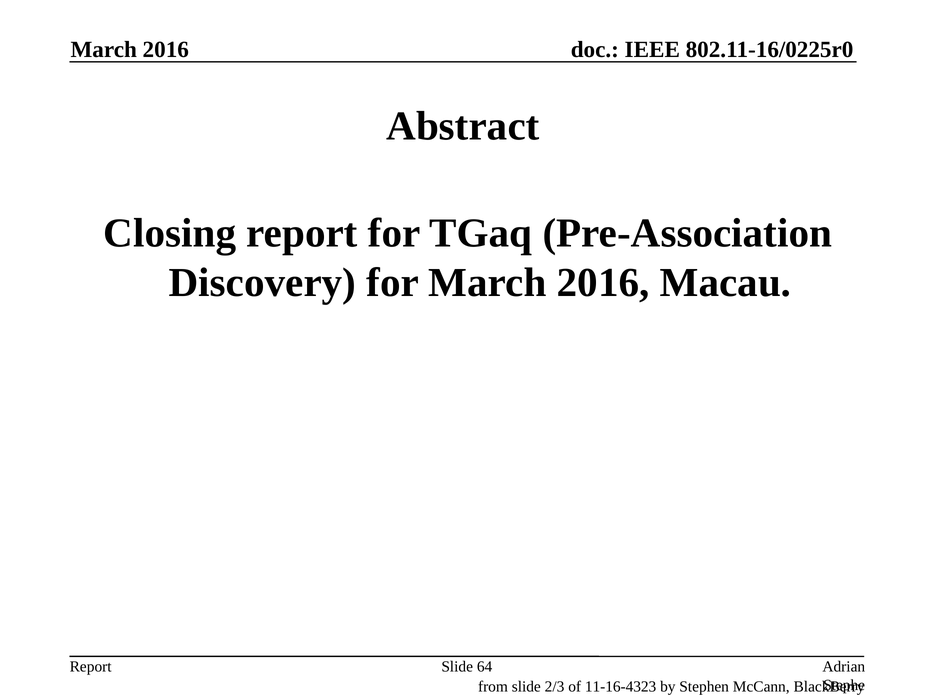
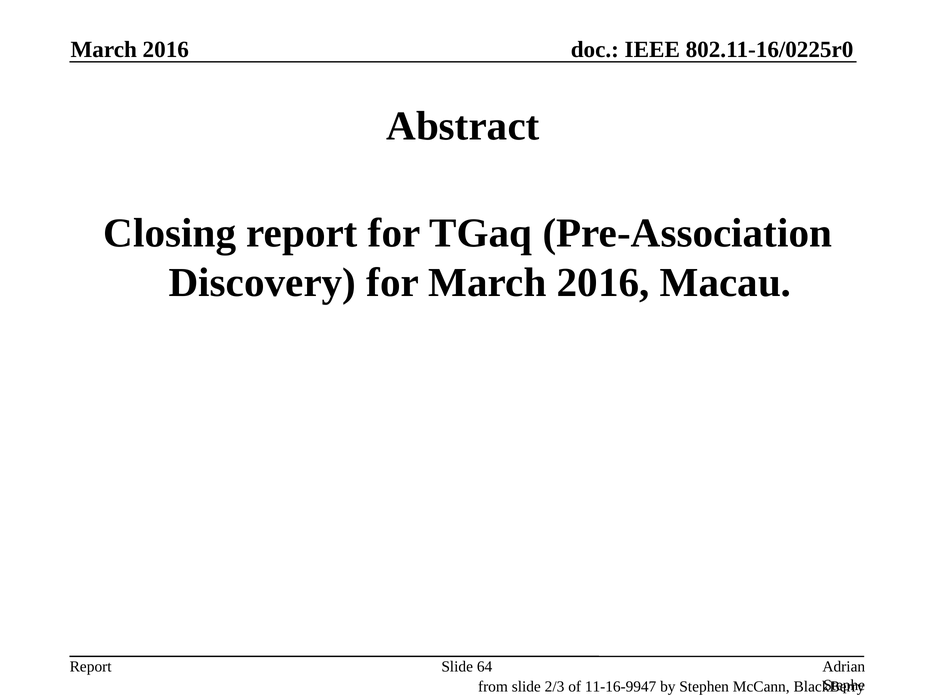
11-16-4323: 11-16-4323 -> 11-16-9947 (621, 686)
